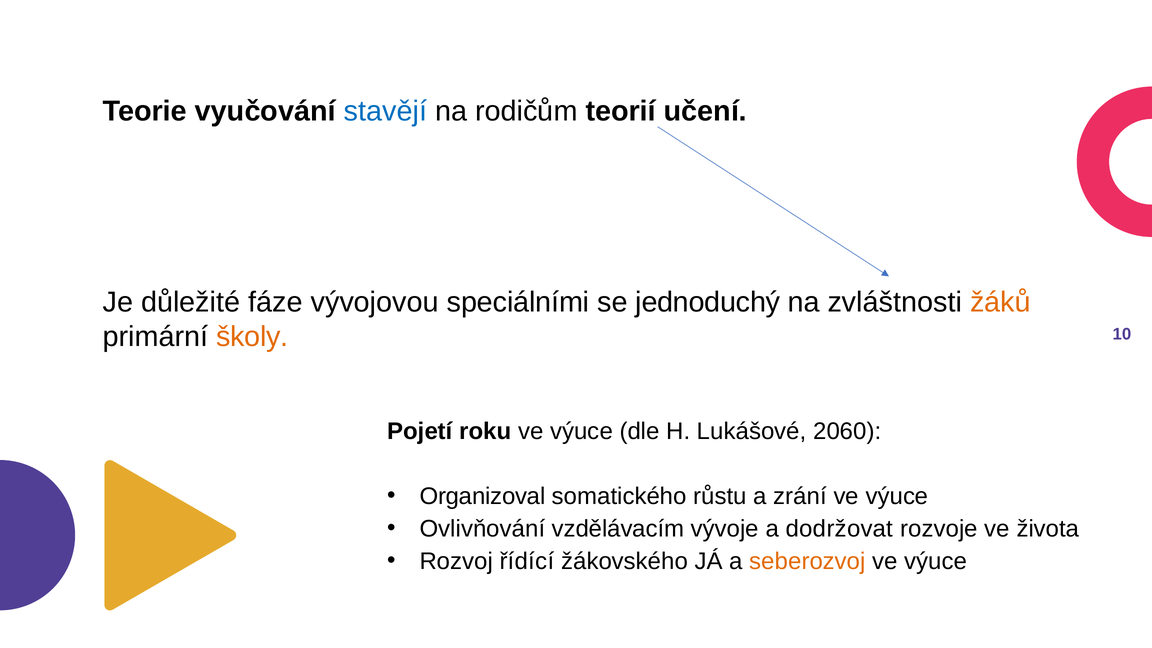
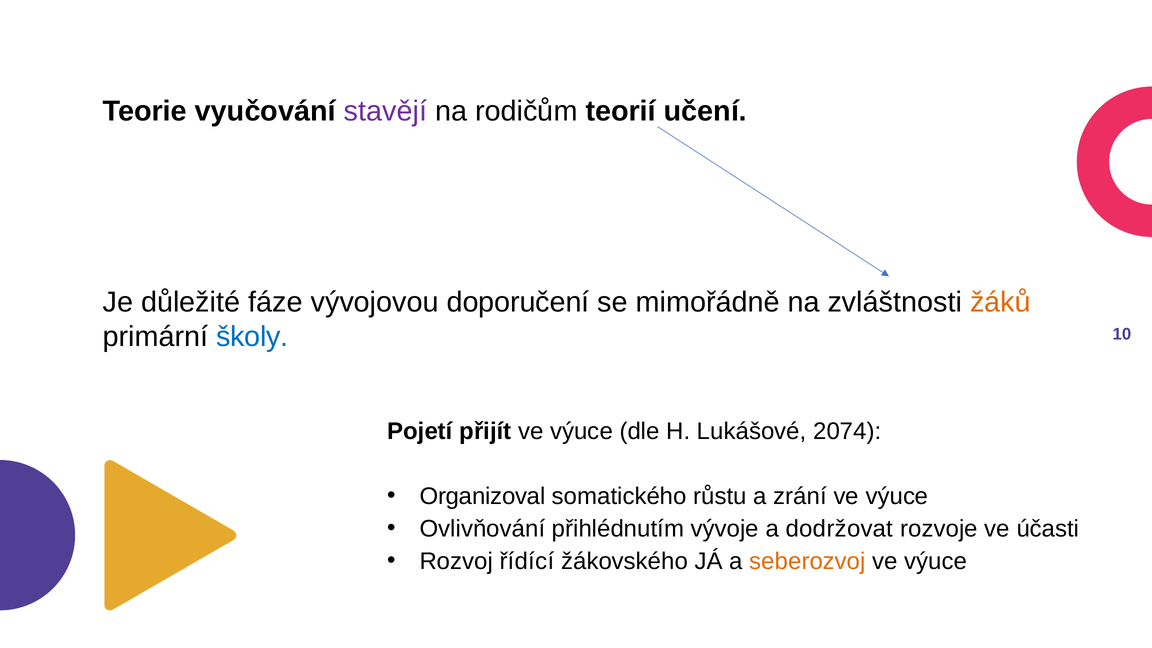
stavějí colour: blue -> purple (385, 111)
speciálními: speciálními -> doporučení (518, 302)
jednoduchý: jednoduchý -> mimořádně (708, 302)
školy colour: orange -> blue (252, 337)
roku: roku -> přijít (485, 431)
2060: 2060 -> 2074 (847, 431)
vzdělávacím: vzdělávacím -> přihlédnutím (618, 529)
života: života -> účasti (1048, 529)
